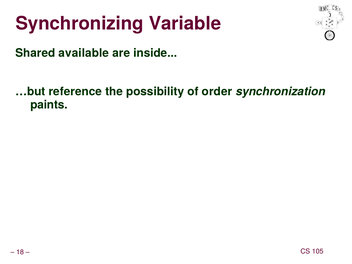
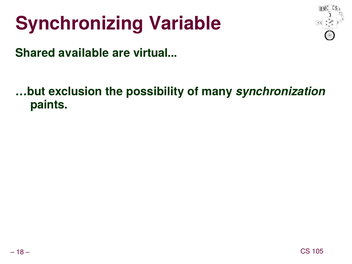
inside: inside -> virtual (155, 53)
reference: reference -> exclusion (75, 91)
order: order -> many (217, 91)
